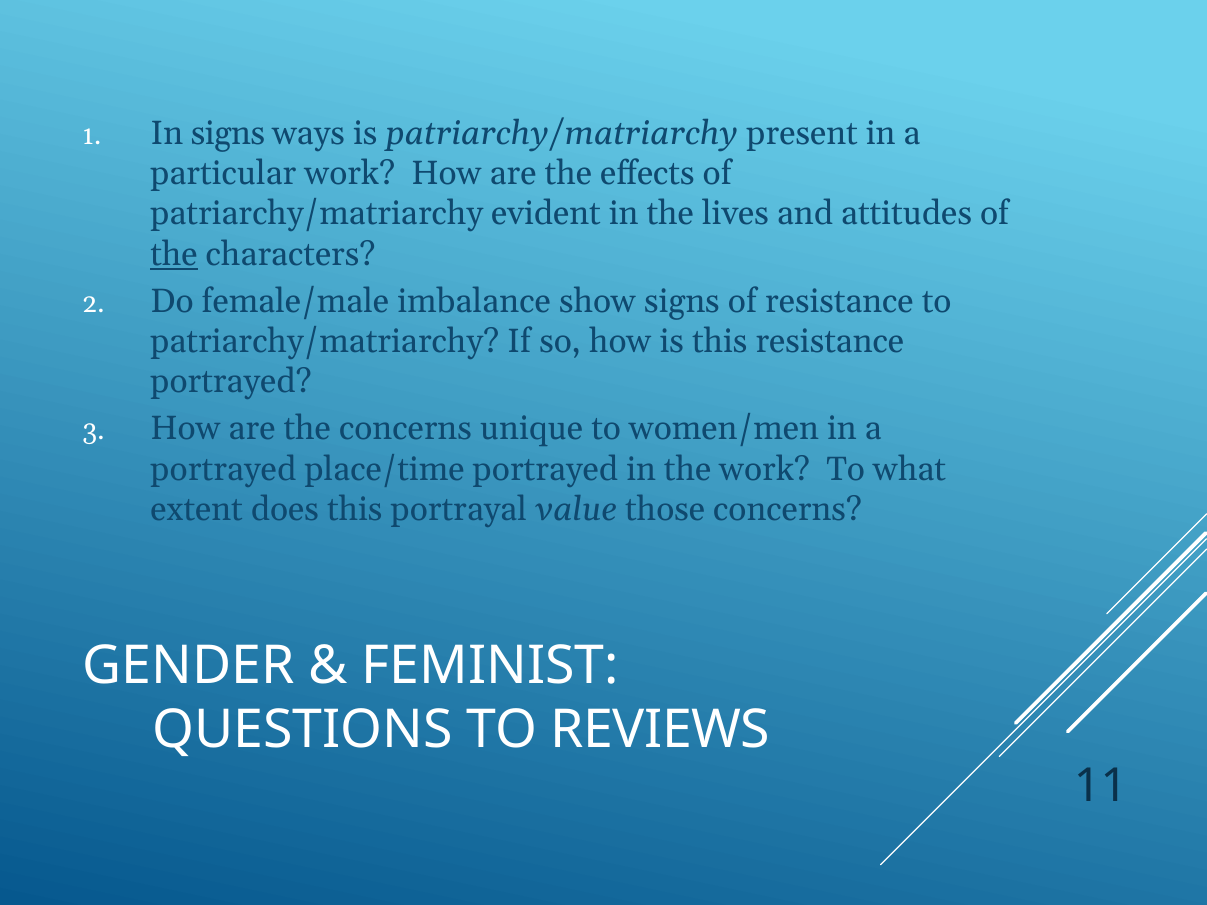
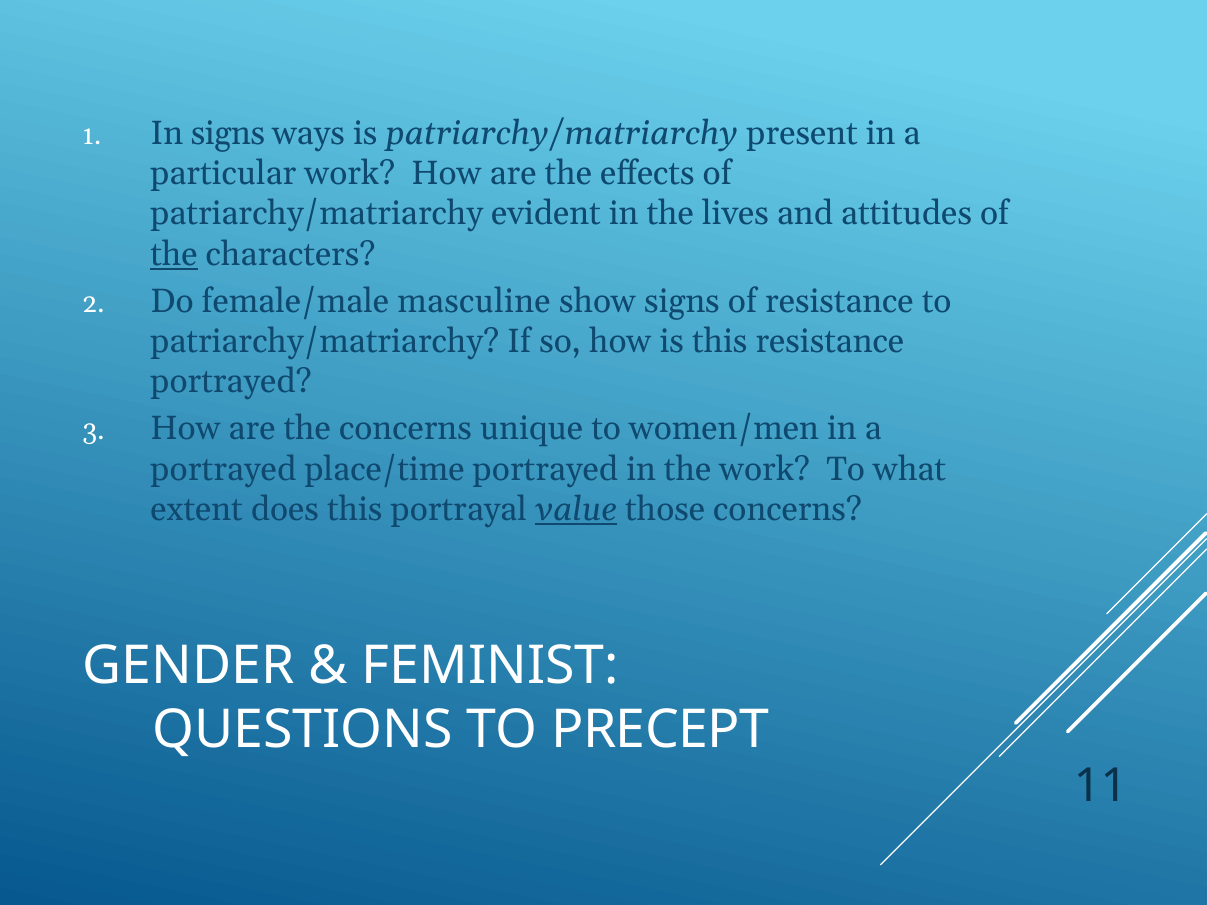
imbalance: imbalance -> masculine (474, 301)
value underline: none -> present (576, 509)
REVIEWS: REVIEWS -> PRECEPT (660, 730)
